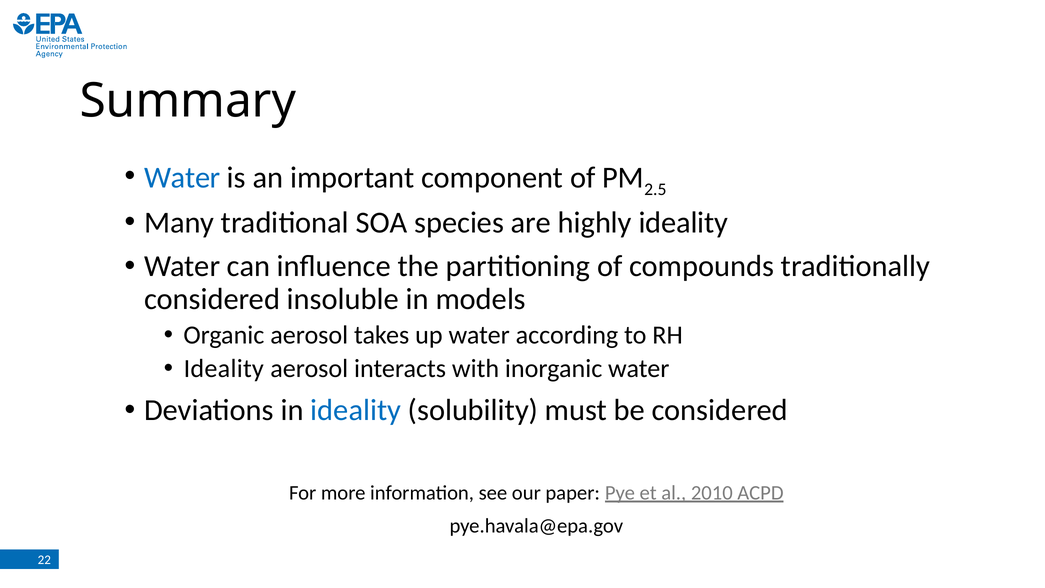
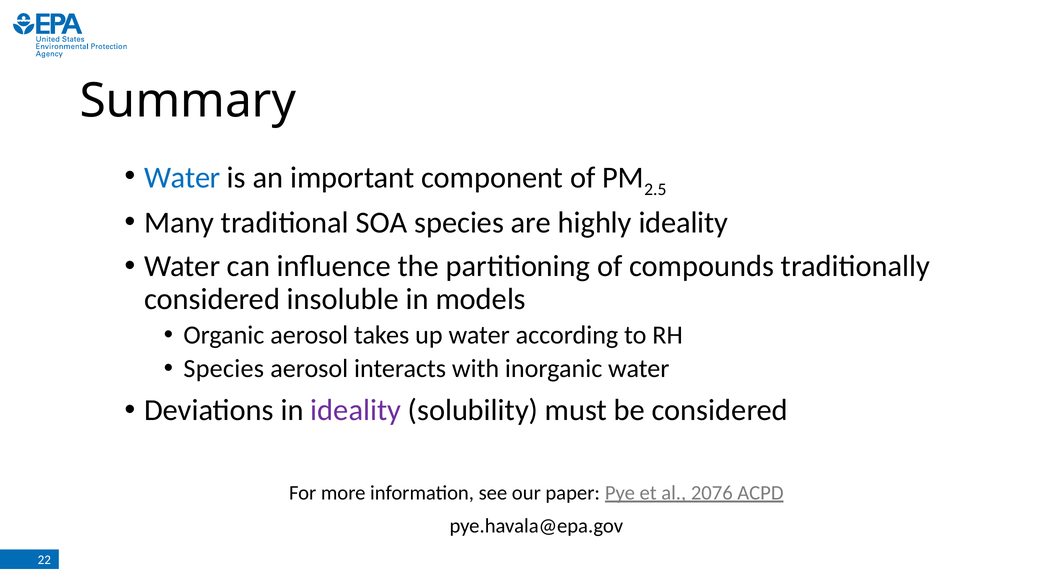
Ideality: Ideality -> Species (224, 369)
ideality colour: blue -> purple (356, 410)
2010: 2010 -> 2076 (712, 493)
